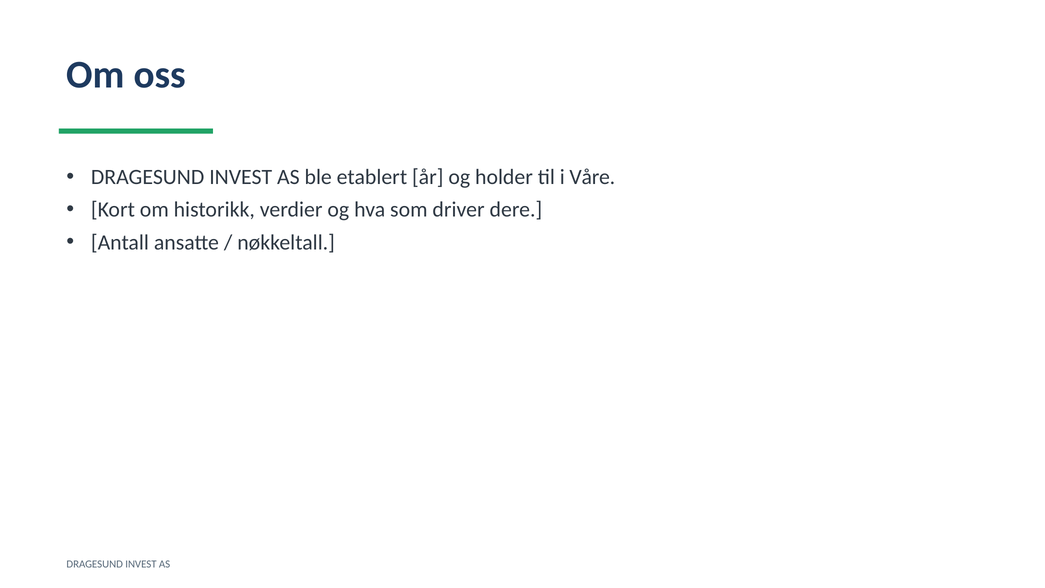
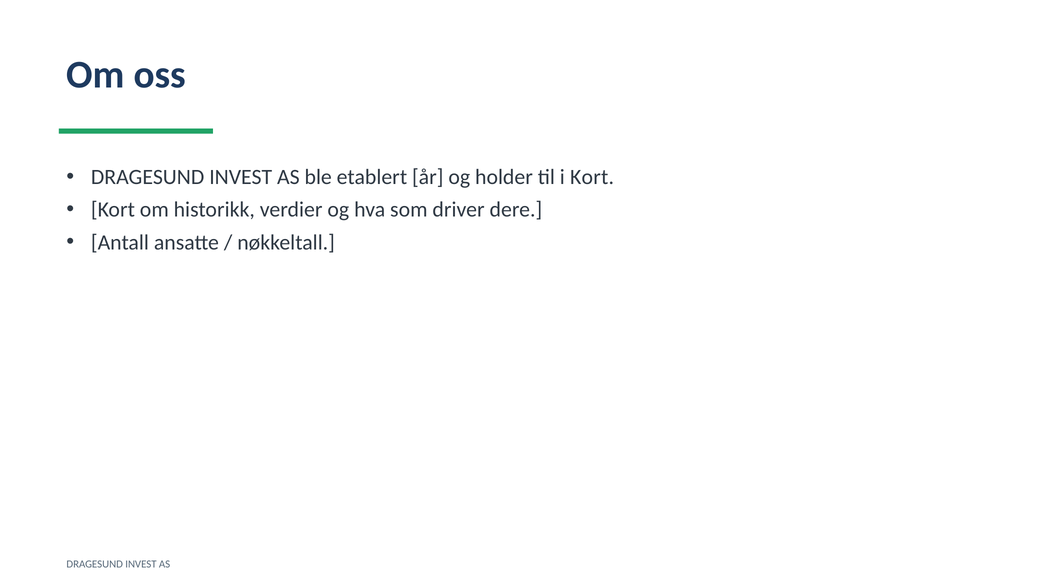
i Våre: Våre -> Kort (592, 177)
